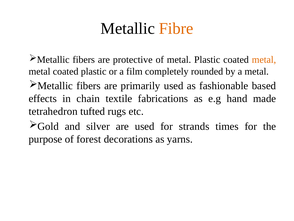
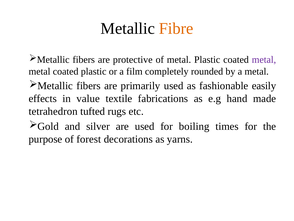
metal colour: orange -> purple (264, 59)
based: based -> easily (264, 86)
chain: chain -> value (88, 98)
strands: strands -> boiling (194, 126)
